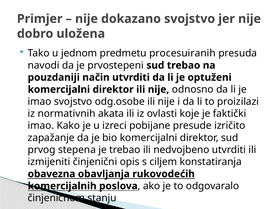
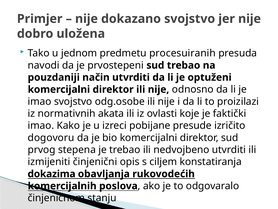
zapažanje: zapažanje -> dogovoru (51, 137)
obavezna: obavezna -> dokazima (52, 174)
